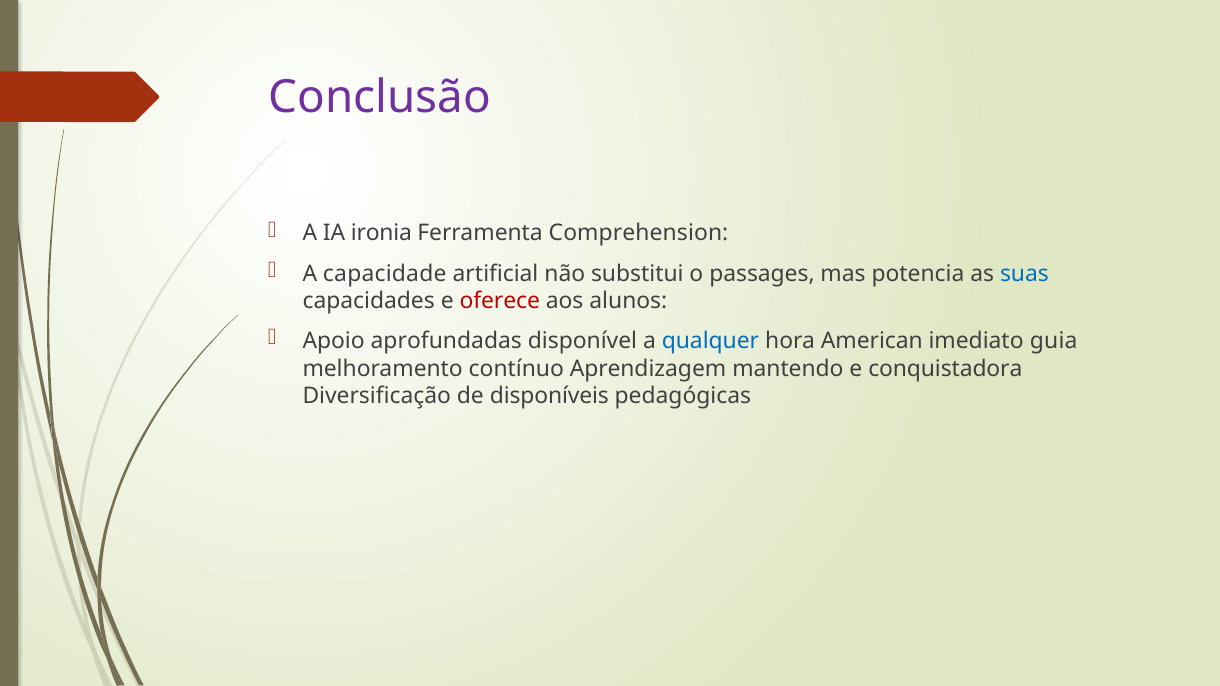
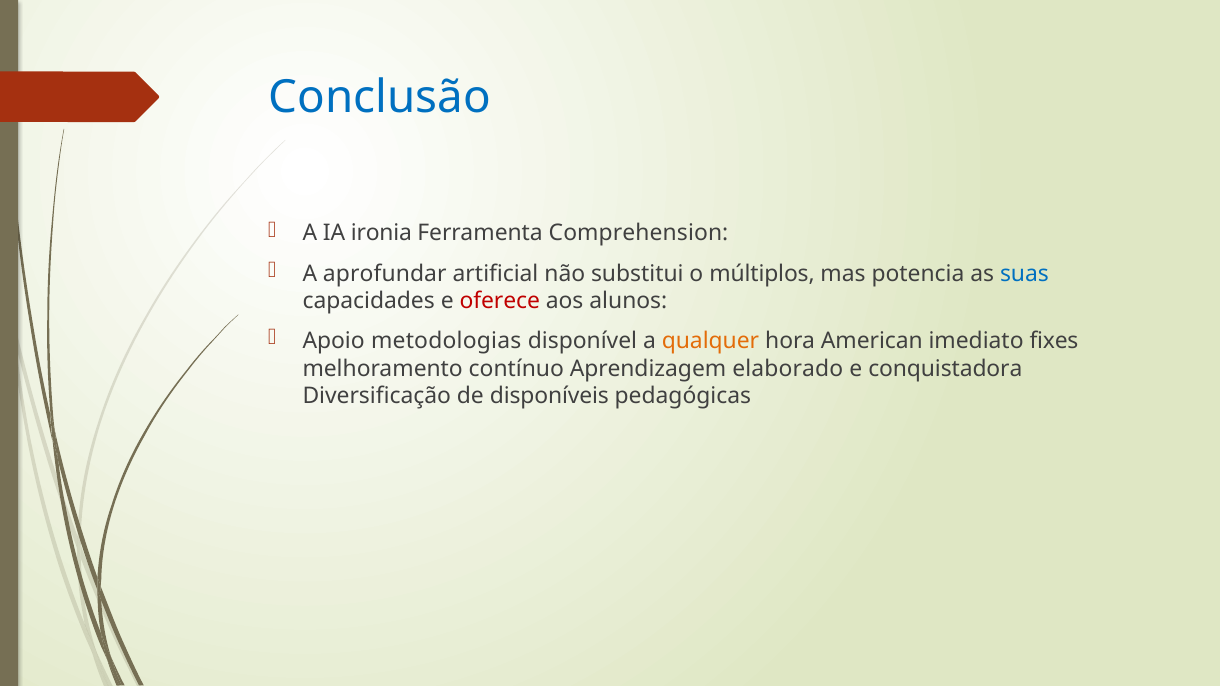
Conclusão colour: purple -> blue (380, 98)
capacidade: capacidade -> aprofundar (385, 274)
passages: passages -> múltiplos (762, 274)
aprofundadas: aprofundadas -> metodologias (446, 341)
qualquer colour: blue -> orange (710, 341)
guia: guia -> fixes (1054, 341)
mantendo: mantendo -> elaborado (788, 369)
